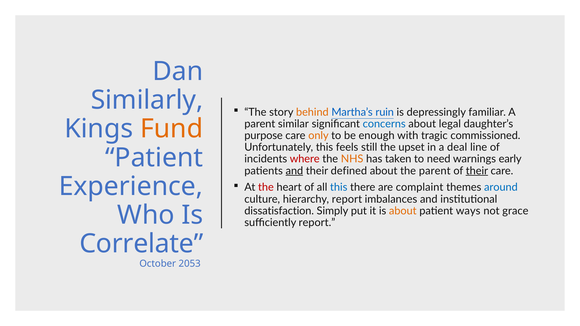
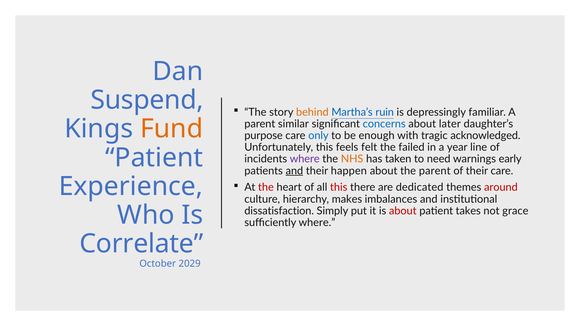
Similarly: Similarly -> Suspend (147, 100)
legal: legal -> later (450, 124)
only colour: orange -> blue (318, 136)
commissioned: commissioned -> acknowledged (485, 136)
still: still -> felt (369, 147)
upset: upset -> failed (412, 147)
deal: deal -> year (457, 147)
where colour: red -> purple (305, 159)
defined: defined -> happen (349, 171)
their underline: present -> none (477, 171)
this colour: blue -> red (339, 188)
complaint: complaint -> dedicated (420, 188)
around colour: blue -> red (501, 188)
hierarchy report: report -> makes (347, 199)
about colour: orange -> red (403, 211)
ways: ways -> takes (468, 211)
sufficiently report: report -> where (317, 223)
2053: 2053 -> 2029 (190, 264)
